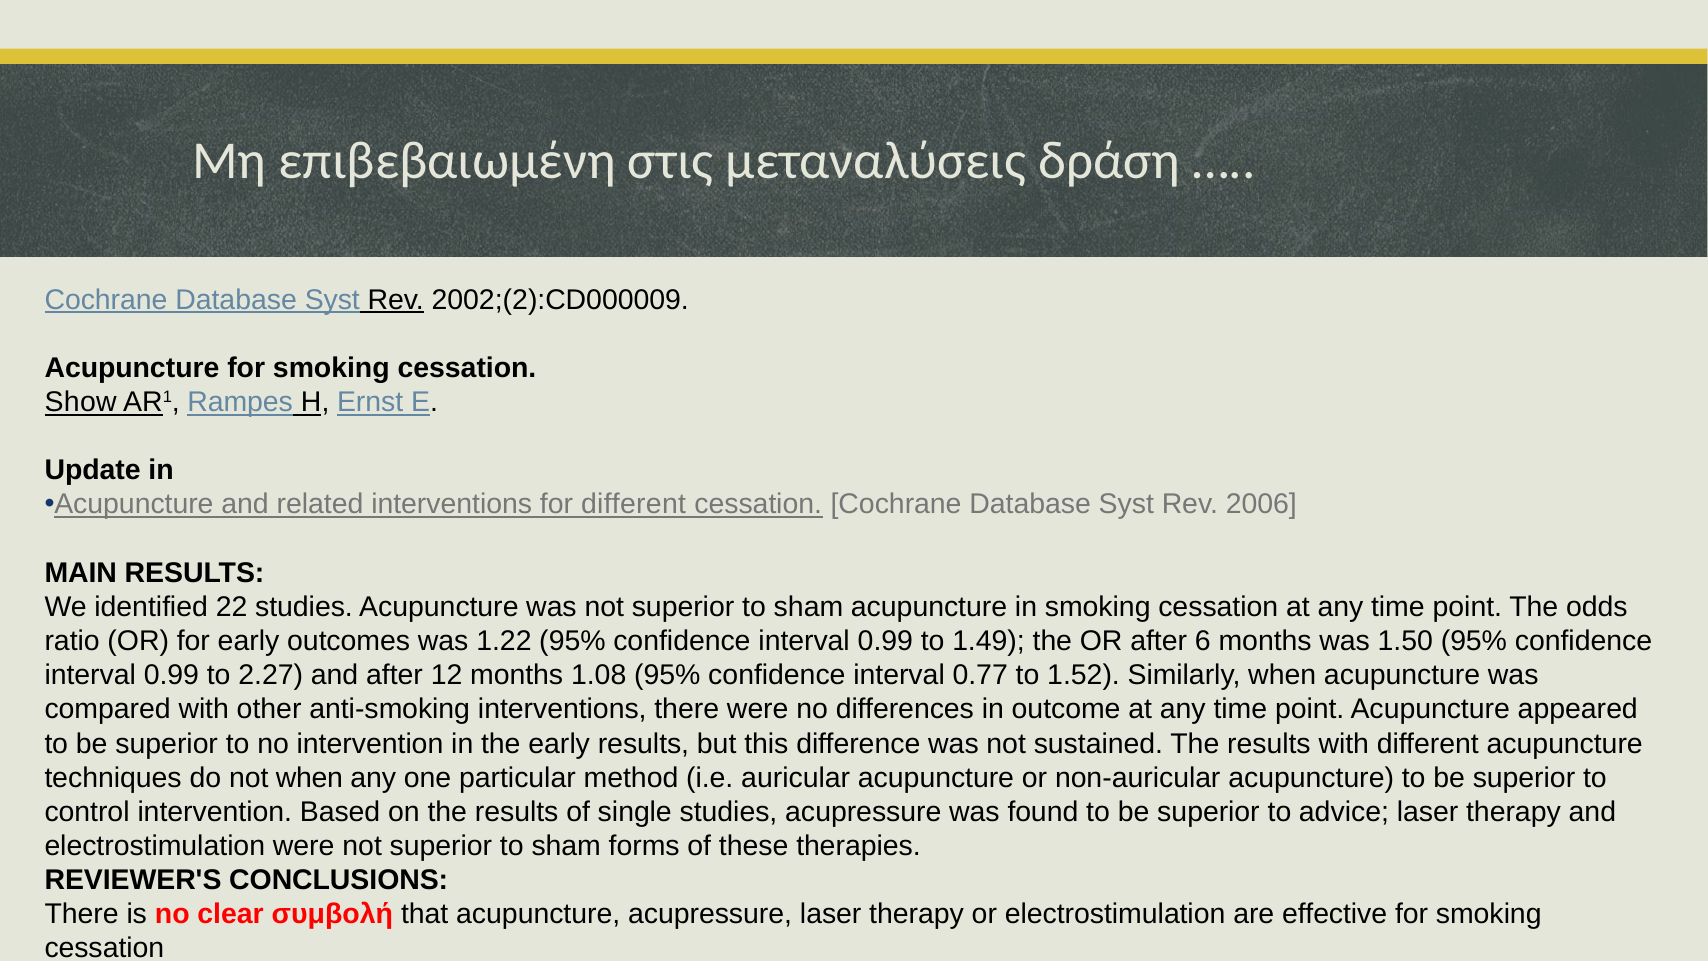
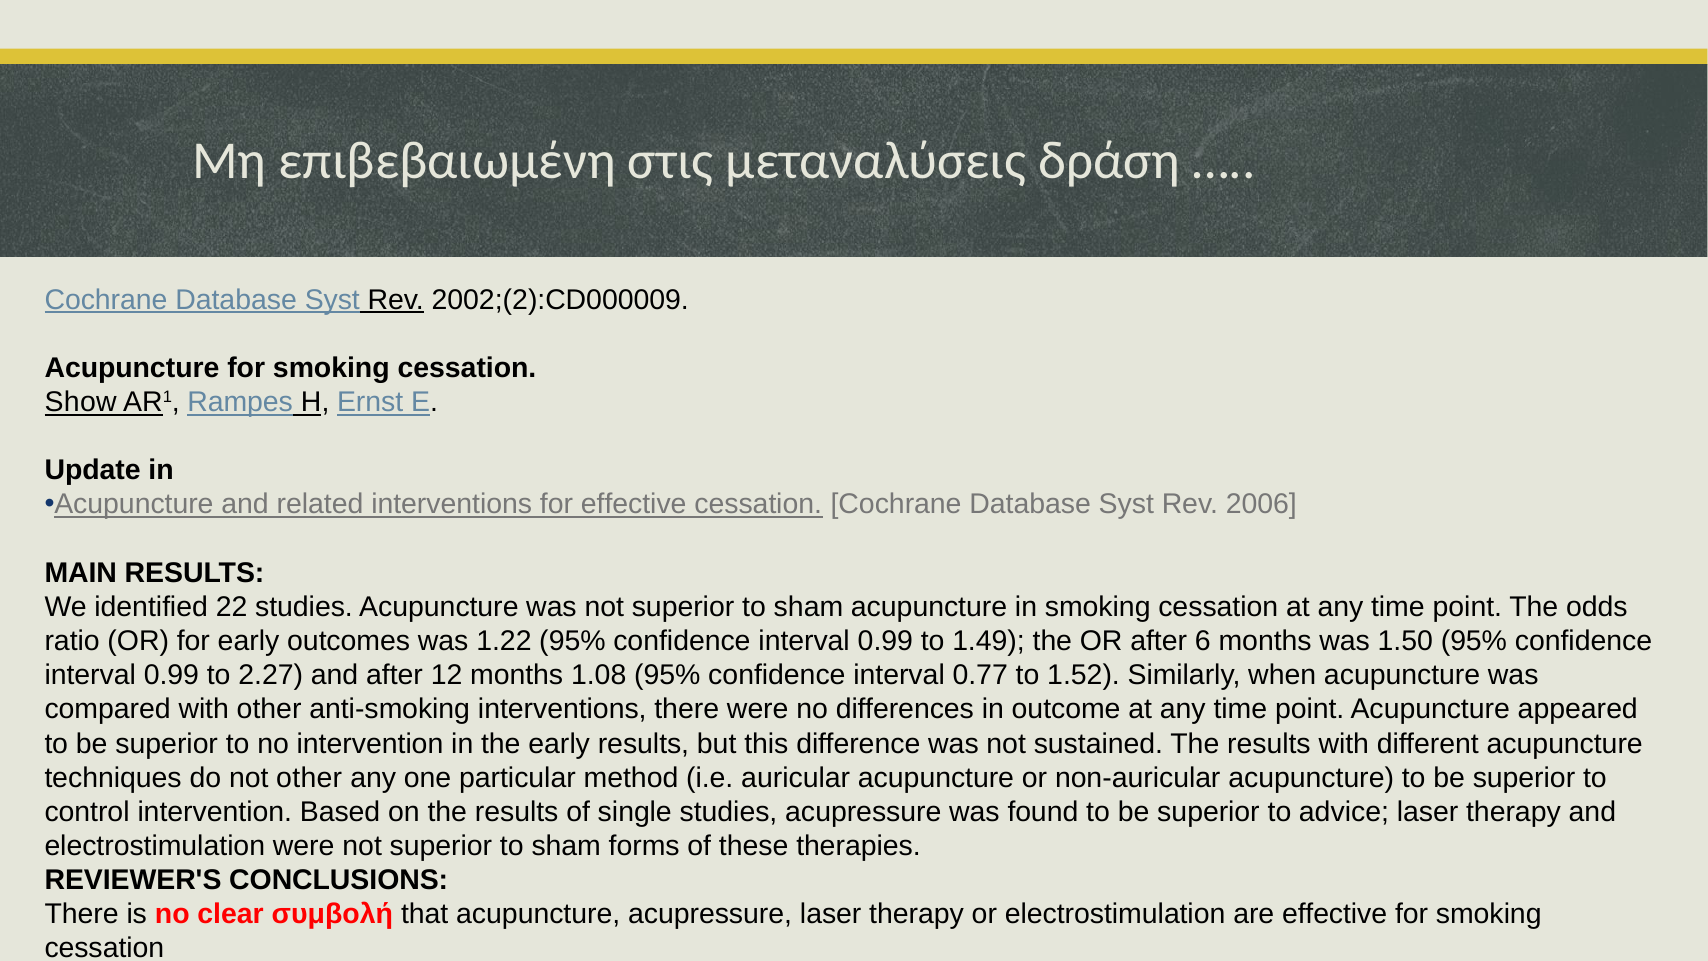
for different: different -> effective (634, 504)
not when: when -> other (309, 778)
